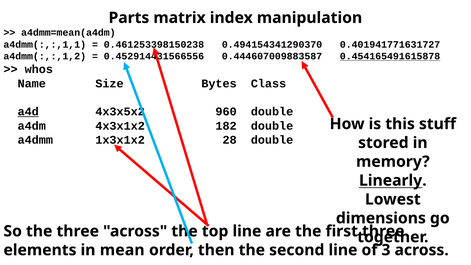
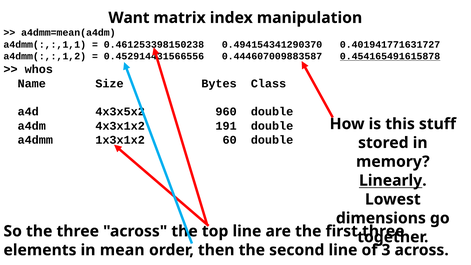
Parts: Parts -> Want (129, 18)
a4d underline: present -> none (28, 112)
182: 182 -> 191 (226, 126)
28: 28 -> 60 (230, 140)
